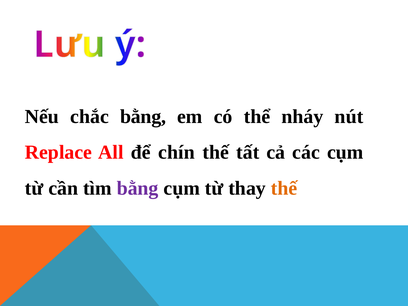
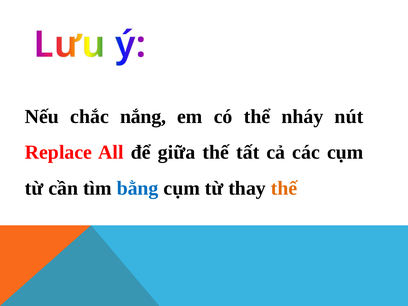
chắc bằng: bằng -> nắng (143, 117)
chín: chín -> giữa (177, 152)
bằng colour: purple -> blue (138, 188)
